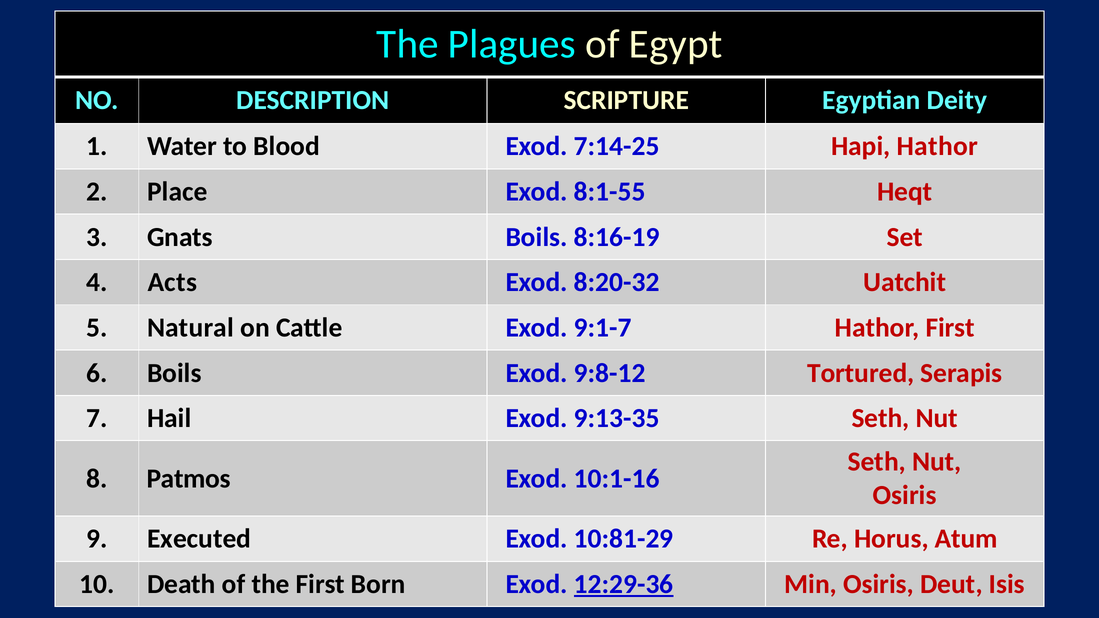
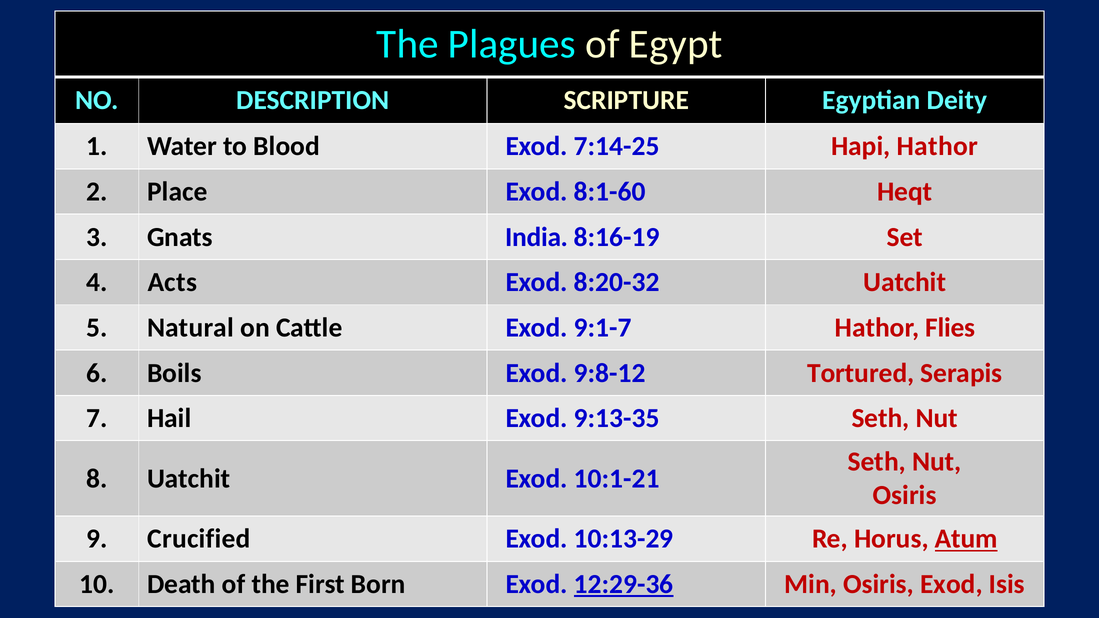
8:1-55: 8:1-55 -> 8:1-60 (610, 192)
Gnats Boils: Boils -> India (537, 237)
Hathor First: First -> Flies (950, 328)
8 Patmos: Patmos -> Uatchit (189, 479)
10:1-16: 10:1-16 -> 10:1-21 (617, 479)
Executed: Executed -> Crucified (199, 539)
10:81-29: 10:81-29 -> 10:13-29 (624, 539)
Atum underline: none -> present (966, 539)
Osiris Deut: Deut -> Exod (951, 584)
